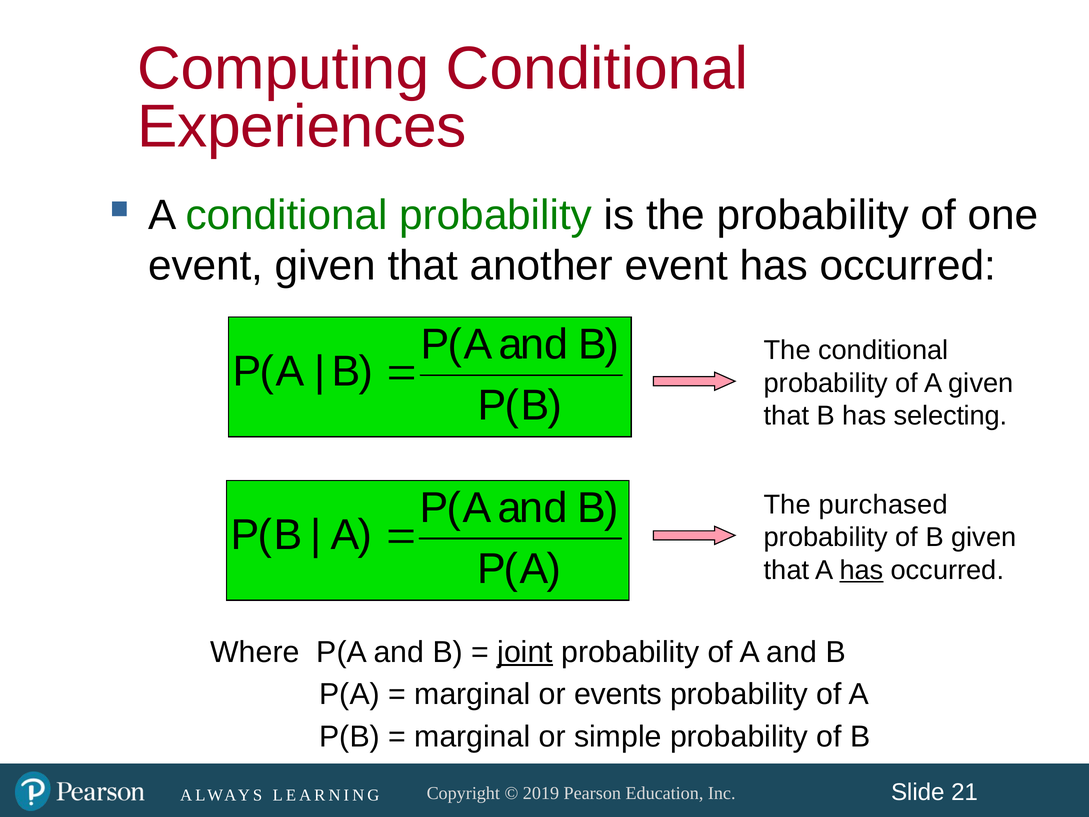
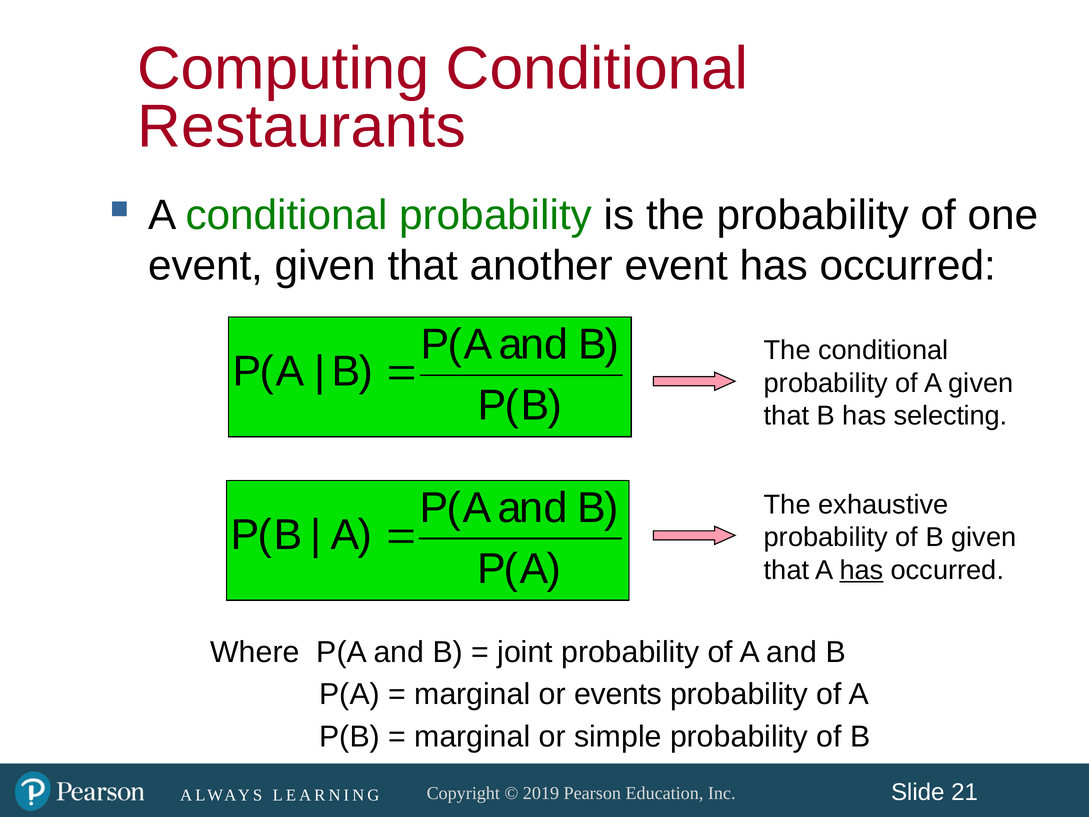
Experiences: Experiences -> Restaurants (302, 127)
purchased: purchased -> exhaustive (883, 505)
joint underline: present -> none (525, 652)
